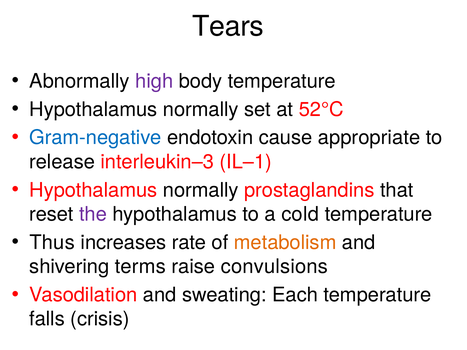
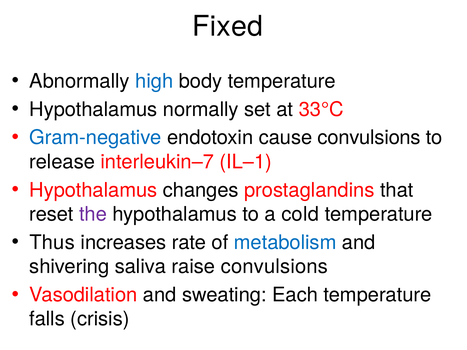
Tears: Tears -> Fixed (228, 26)
high colour: purple -> blue (154, 81)
52°C: 52°C -> 33°C (321, 109)
cause appropriate: appropriate -> convulsions (369, 138)
interleukin–3: interleukin–3 -> interleukin–7 (157, 162)
normally: normally -> changes (201, 190)
metabolism colour: orange -> blue (285, 243)
terms: terms -> saliva (140, 267)
